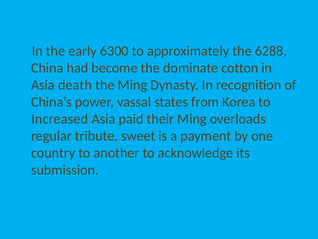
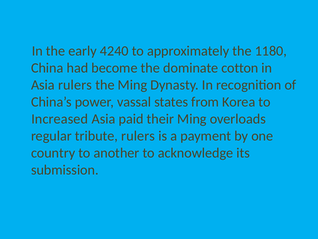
6300: 6300 -> 4240 (114, 51)
6288: 6288 -> 1180 (271, 51)
Asia death: death -> rulers (75, 85)
tribute sweet: sweet -> rulers (138, 136)
